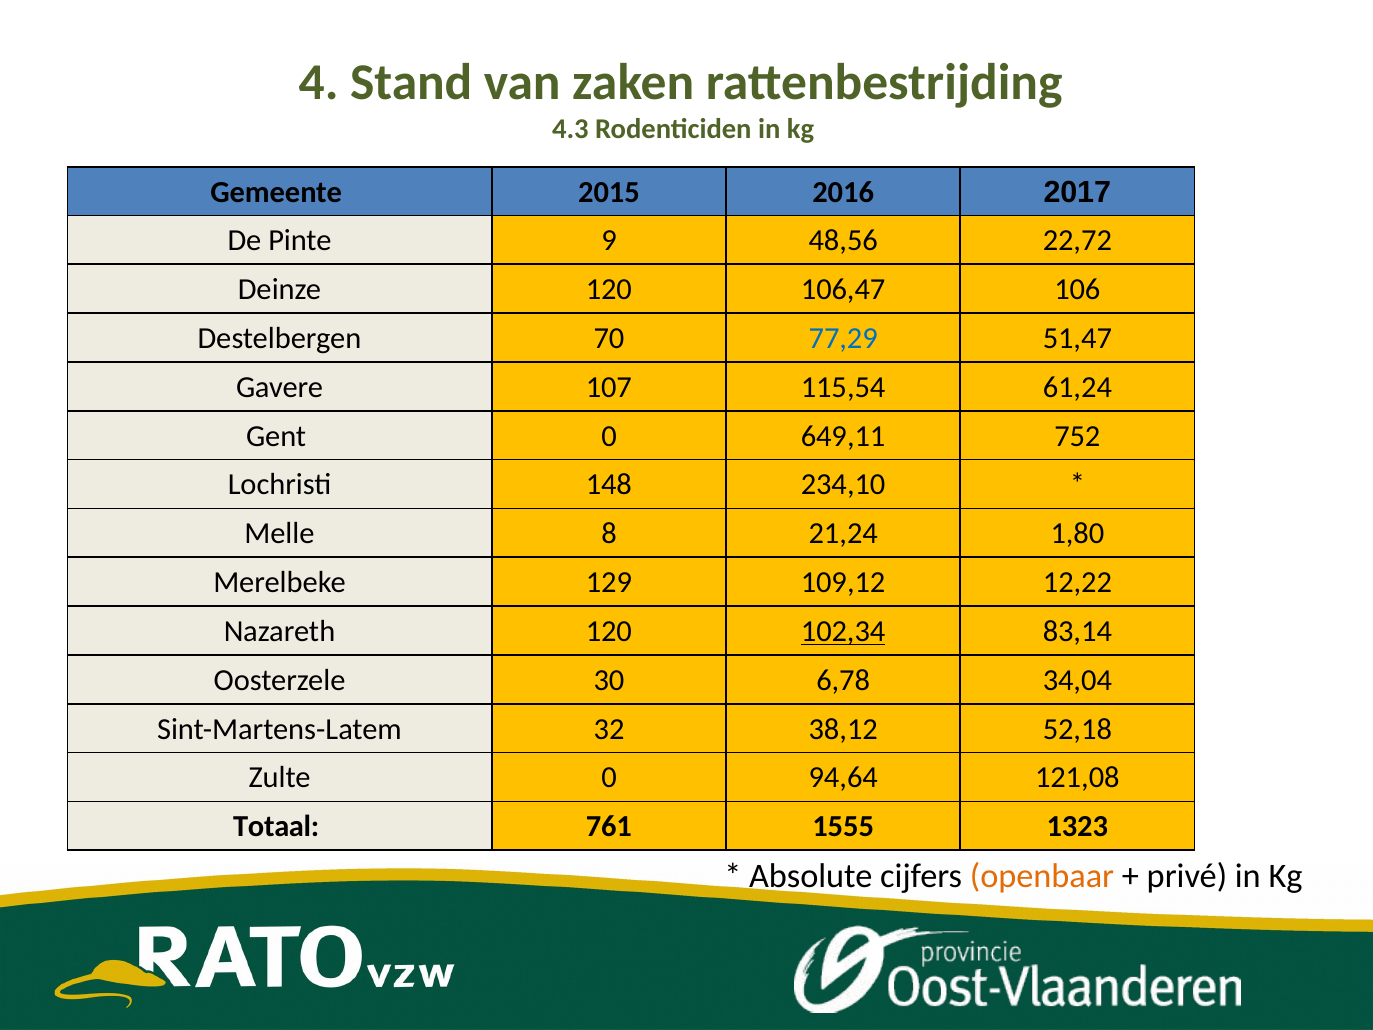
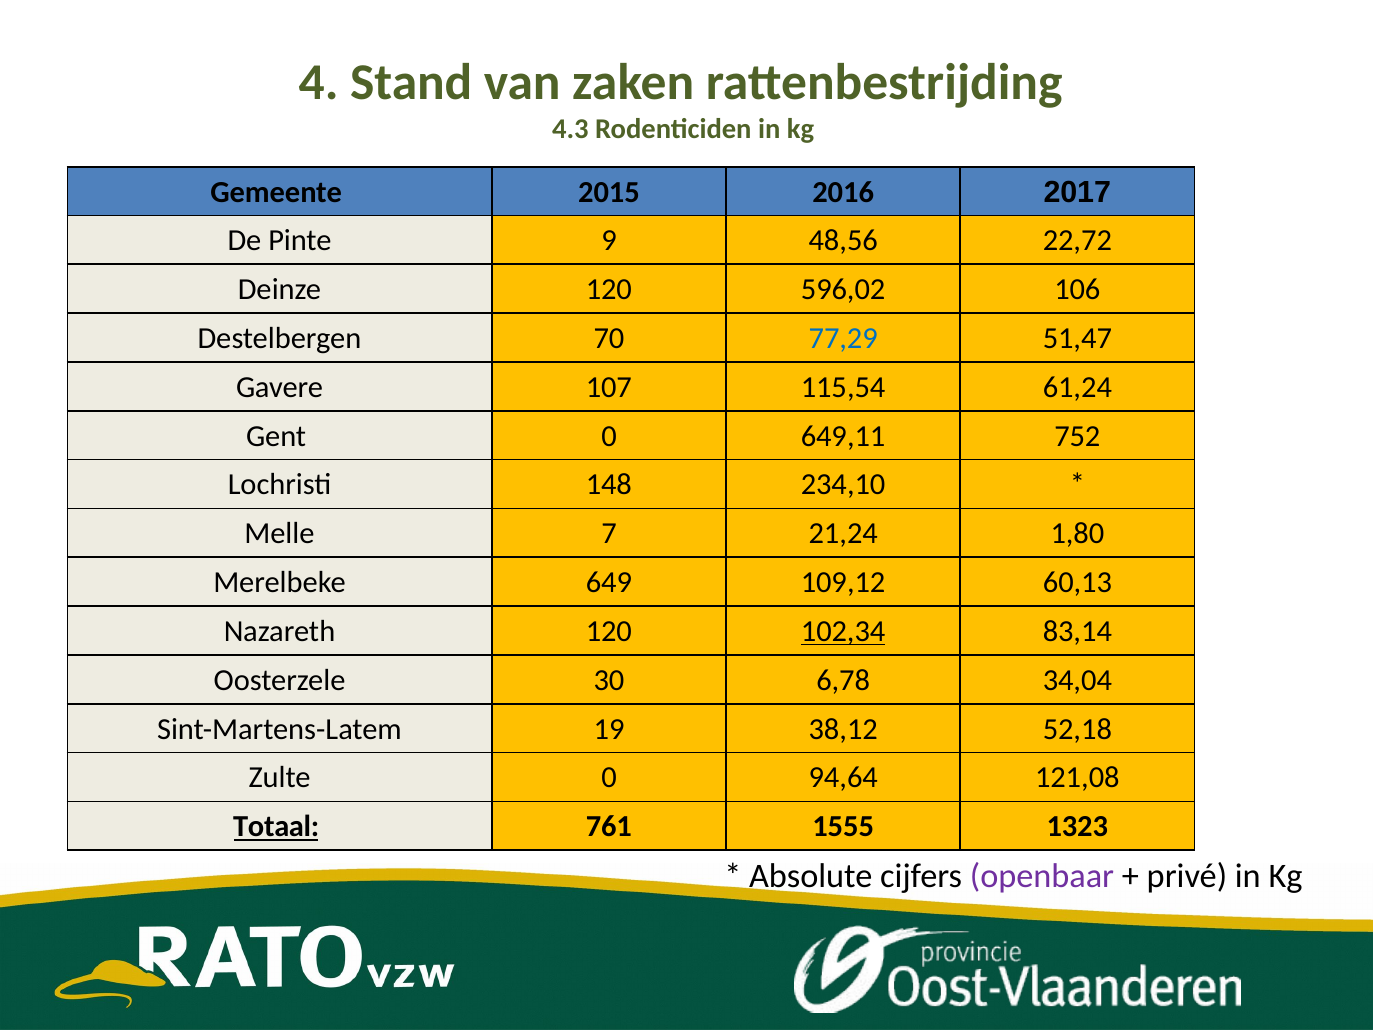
106,47: 106,47 -> 596,02 (843, 290)
8: 8 -> 7 (609, 534)
129: 129 -> 649 (609, 582)
12,22: 12,22 -> 60,13 (1077, 582)
32: 32 -> 19 (609, 729)
Totaal underline: none -> present (276, 826)
openbaar colour: orange -> purple (1042, 876)
